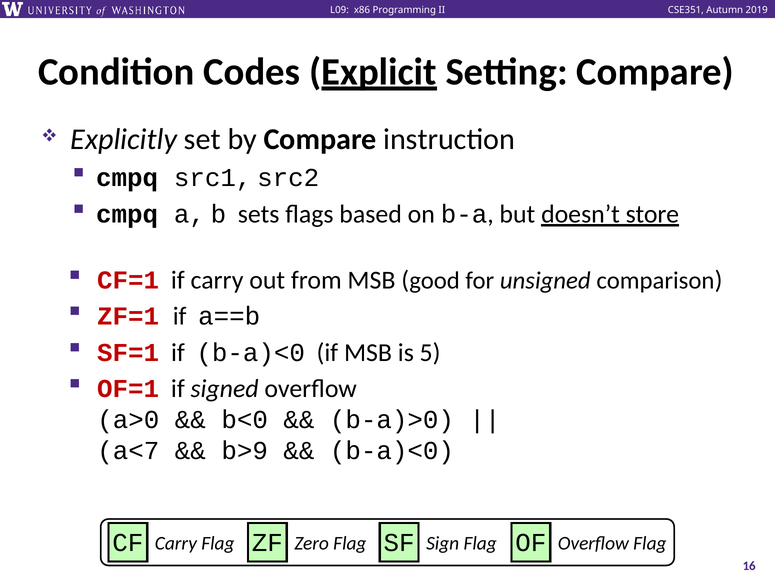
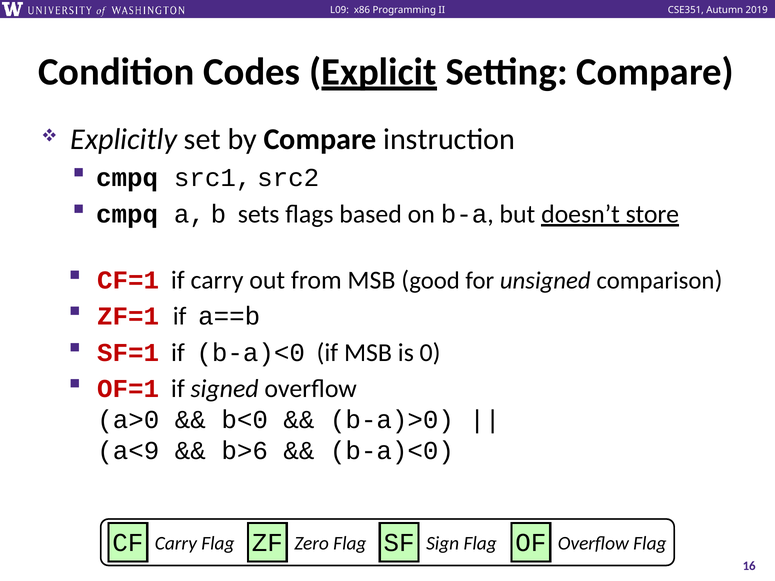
5: 5 -> 0 (430, 353)
a<7: a<7 -> a<9 (128, 451)
b>9: b>9 -> b>6 (245, 451)
